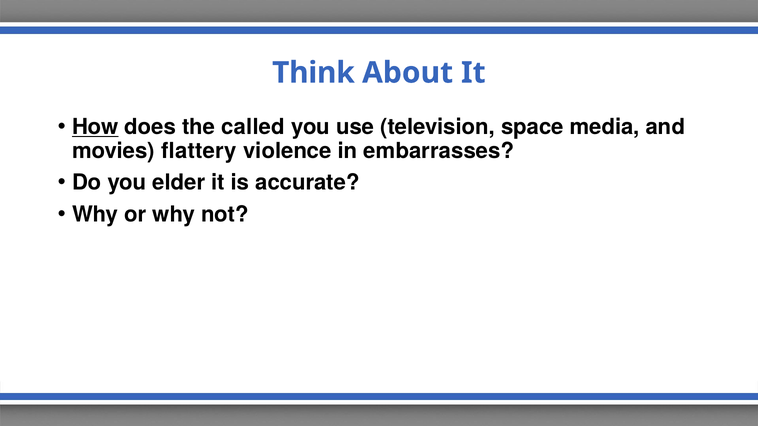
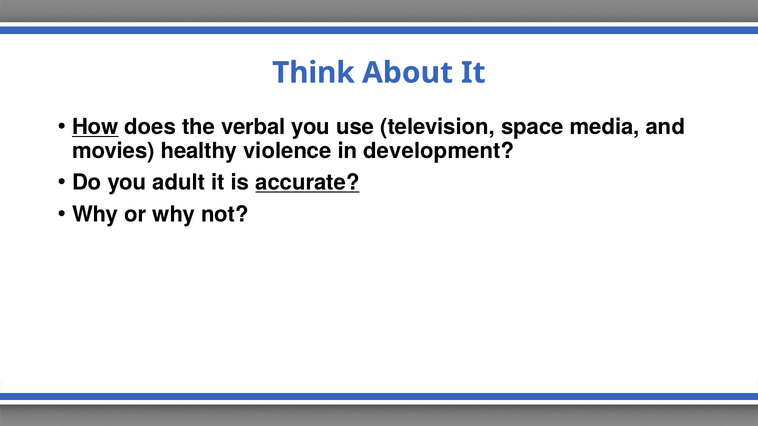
called: called -> verbal (253, 127)
flattery: flattery -> healthy (199, 151)
embarrasses: embarrasses -> development (439, 151)
elder: elder -> adult (179, 183)
accurate underline: none -> present (307, 183)
